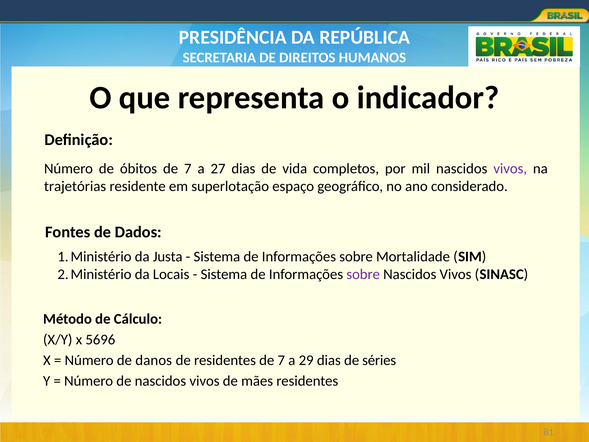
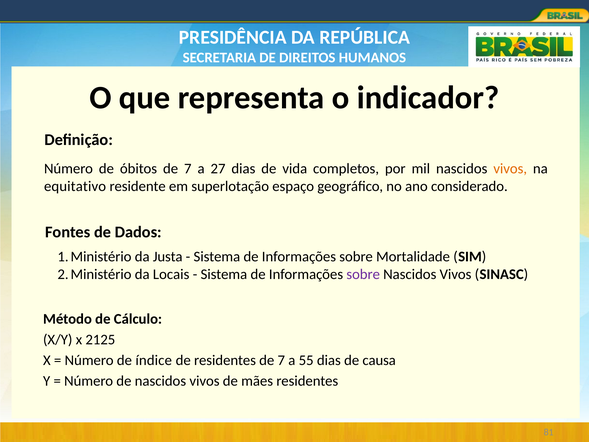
vivos colour: purple -> orange (510, 169)
trajetórias: trajetórias -> equitativo (75, 186)
5696: 5696 -> 2125 (100, 339)
danos: danos -> índice (154, 360)
29: 29 -> 55 (306, 360)
séries: séries -> causa (379, 360)
